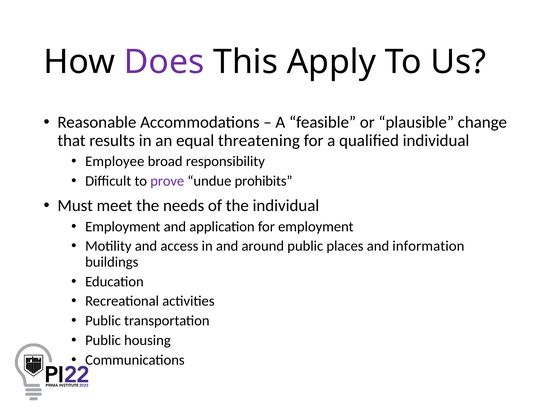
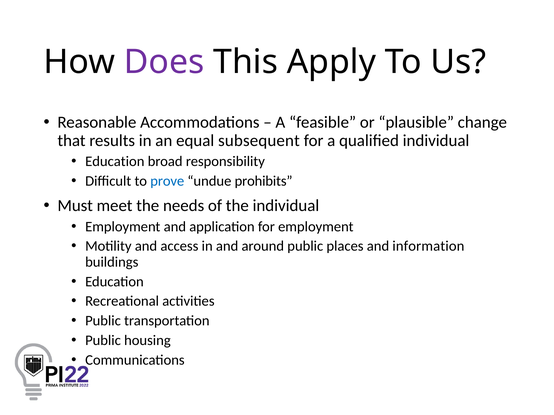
threatening: threatening -> subsequent (259, 141)
Employee: Employee -> Education (115, 162)
prove colour: purple -> blue (167, 181)
